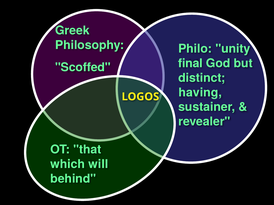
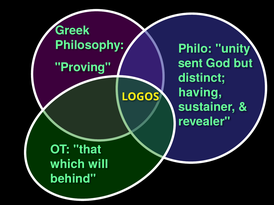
final: final -> sent (190, 63)
Scoffed: Scoffed -> Proving (83, 68)
